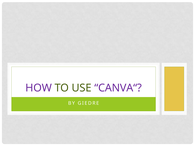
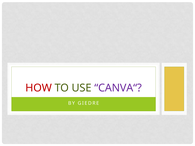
HOW colour: purple -> red (39, 88)
